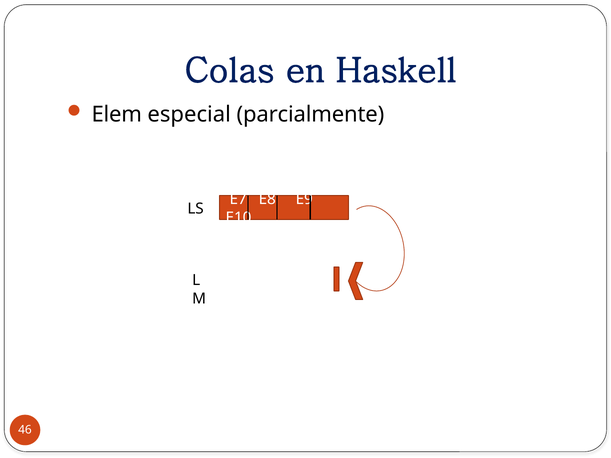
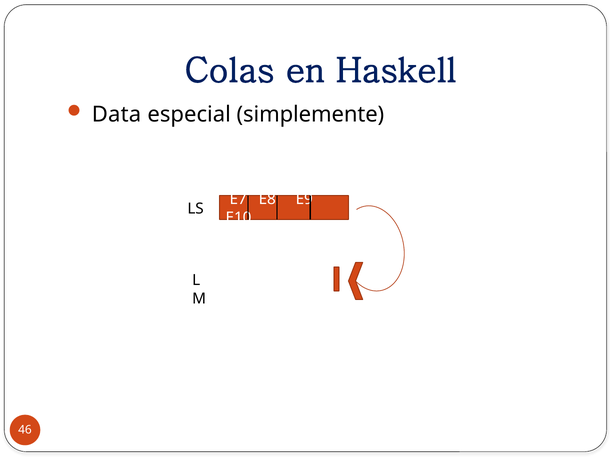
Elem: Elem -> Data (117, 115)
parcialmente: parcialmente -> simplemente (310, 115)
